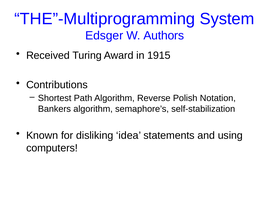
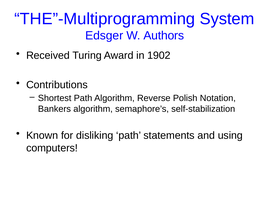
1915: 1915 -> 1902 (159, 55)
disliking idea: idea -> path (129, 135)
